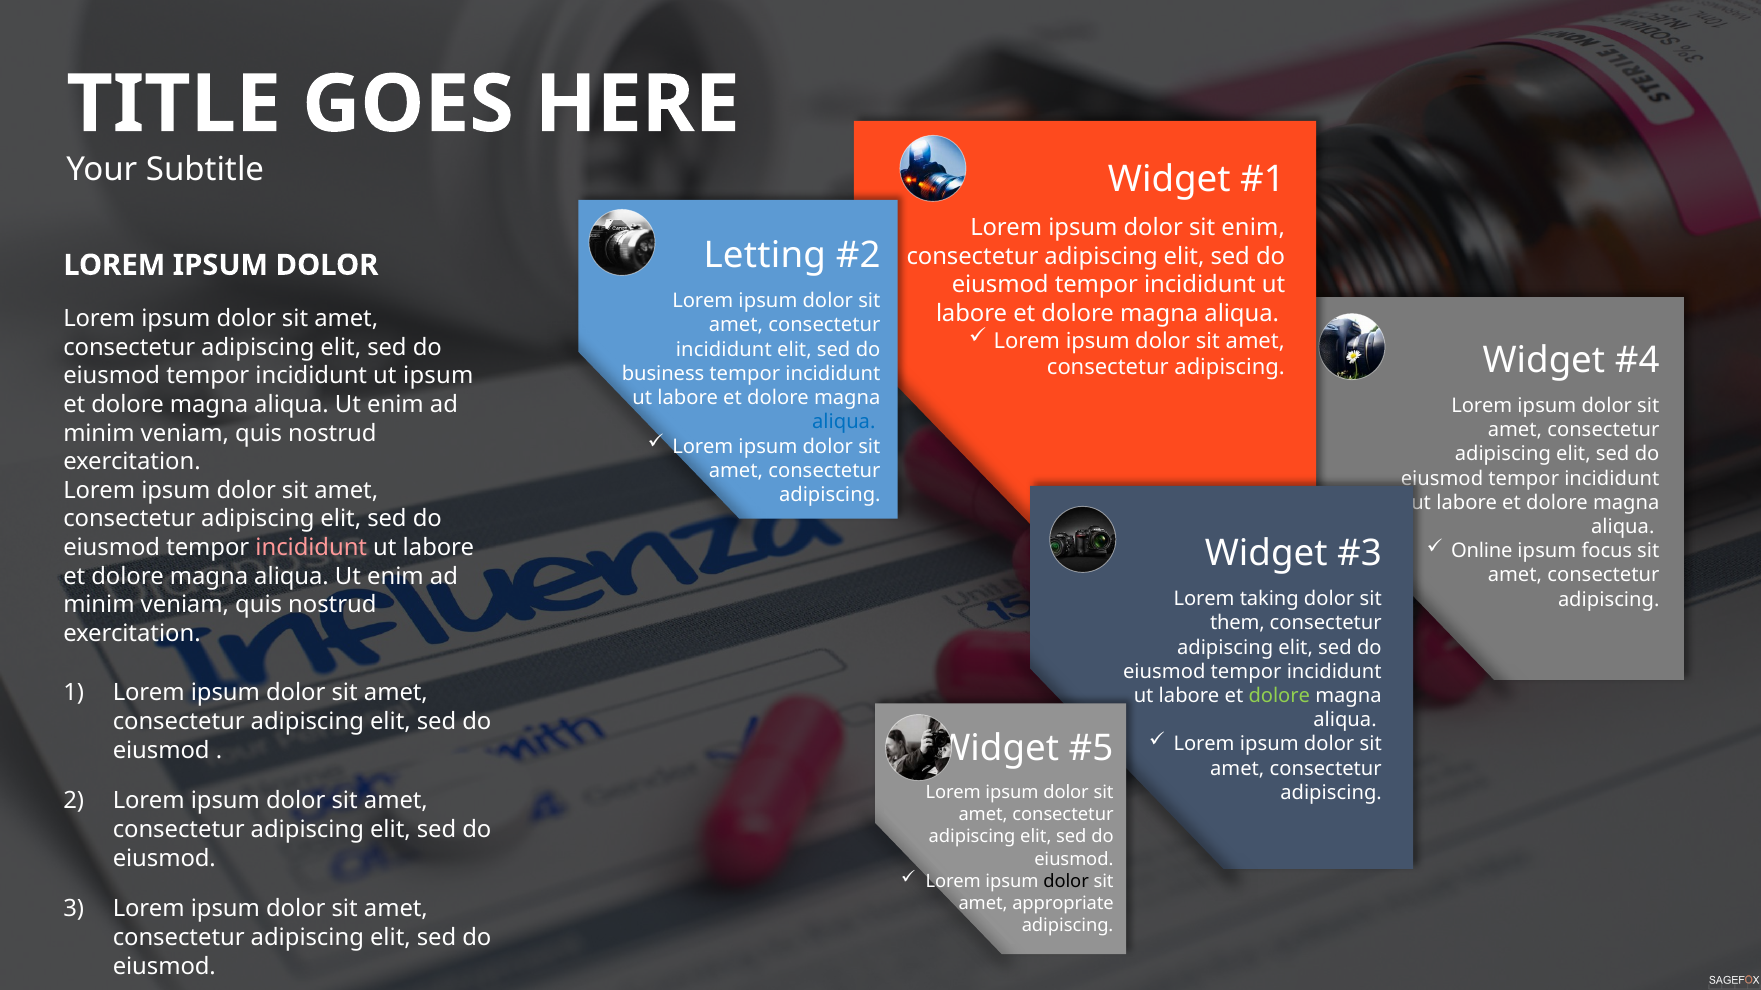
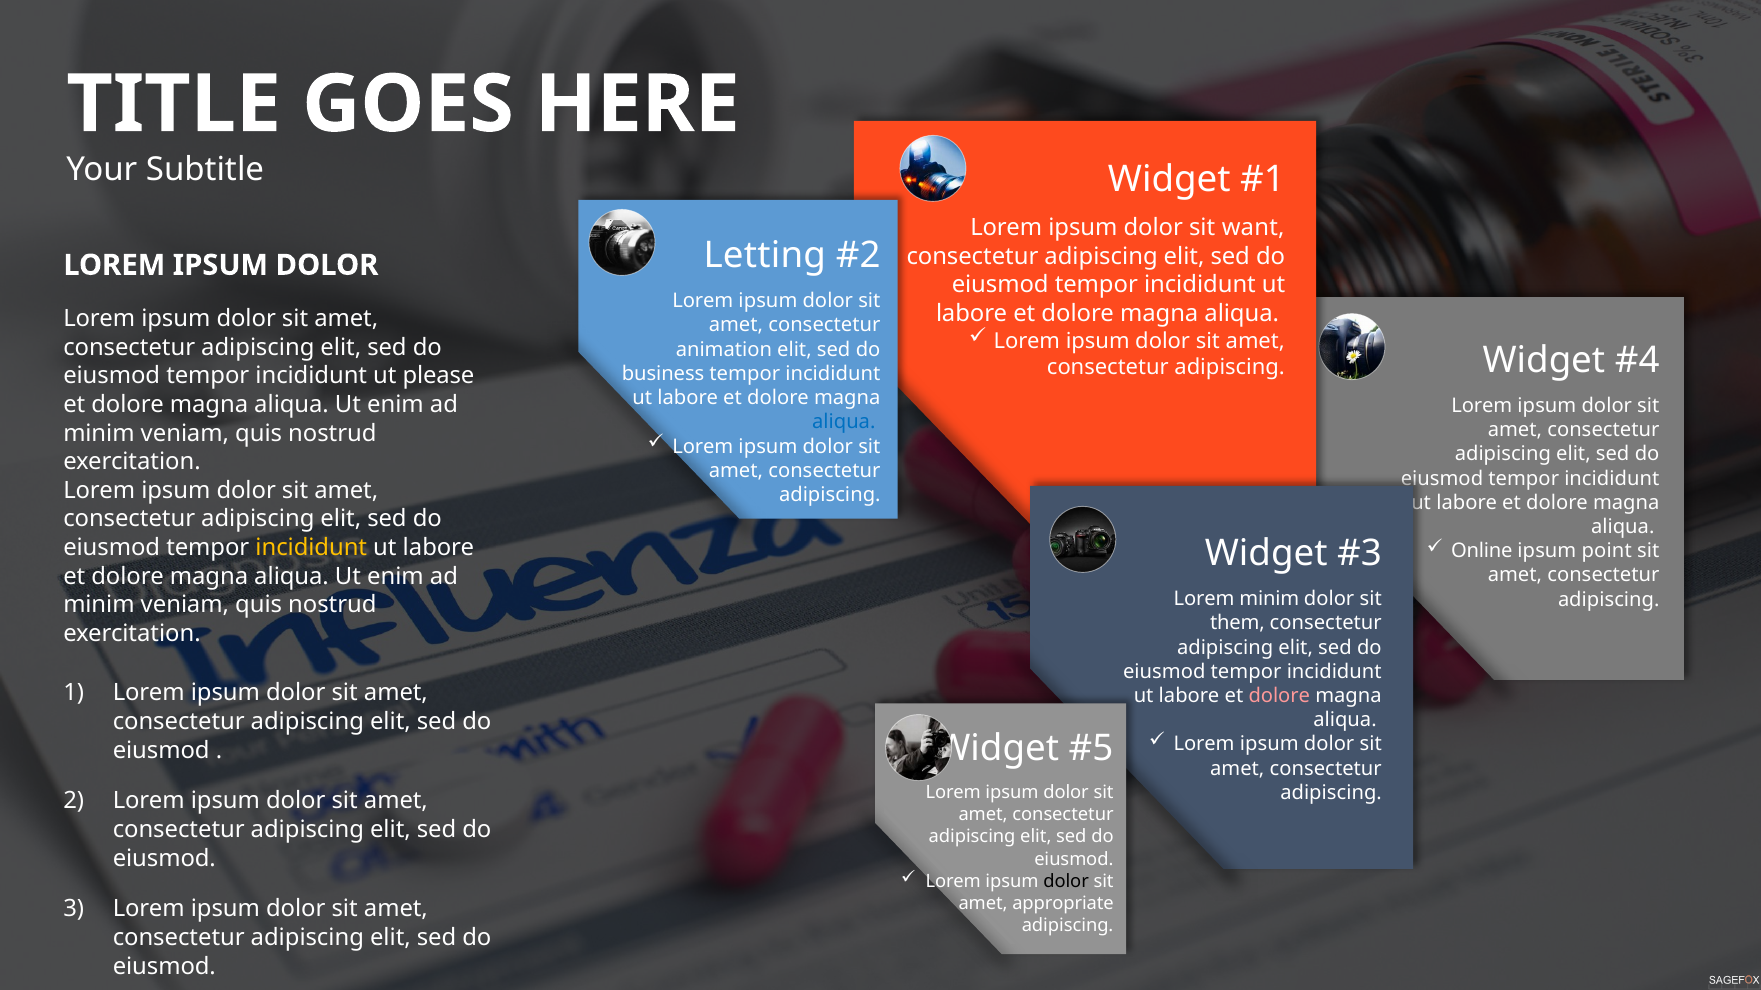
sit enim: enim -> want (1253, 228)
incididunt: incididunt -> animation (724, 350)
ut ipsum: ipsum -> please (438, 376)
focus: focus -> point (1607, 551)
incididunt colour: pink -> yellow (311, 548)
Lorem taking: taking -> minim (1269, 599)
dolore colour: light green -> pink (1279, 696)
